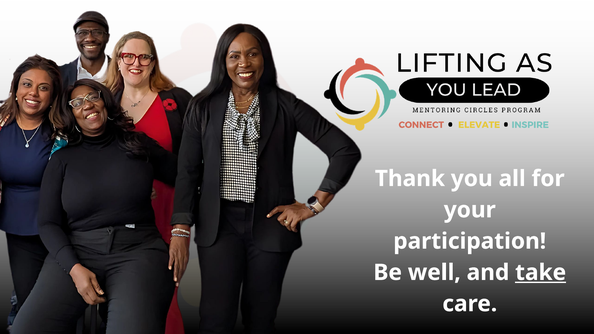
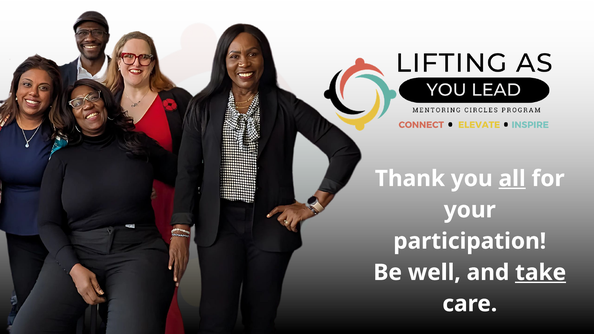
all underline: none -> present (512, 179)
